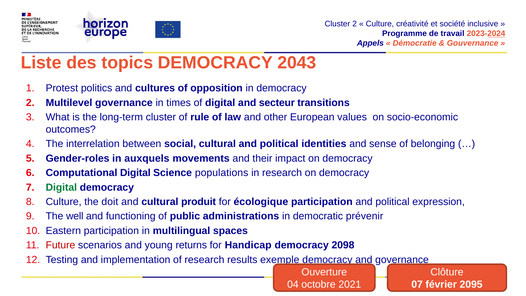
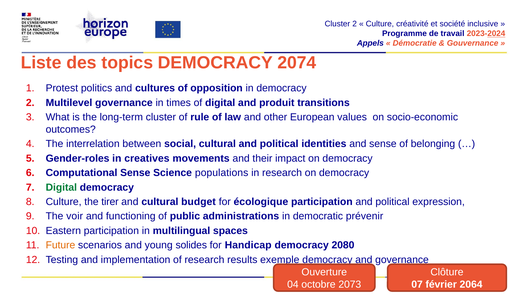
2043: 2043 -> 2074 (297, 63)
secteur: secteur -> produit (277, 103)
auxquels: auxquels -> creatives (147, 158)
Computational Digital: Digital -> Sense (135, 173)
doit: doit -> tirer (110, 202)
produit: produit -> budget (199, 202)
well: well -> voir (75, 216)
Future colour: red -> orange (60, 245)
returns: returns -> solides (191, 245)
2098: 2098 -> 2080 (343, 245)
2021: 2021 -> 2073 (350, 284)
2095: 2095 -> 2064 (471, 284)
